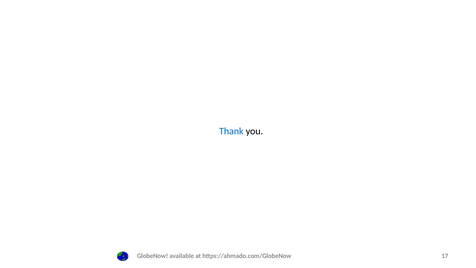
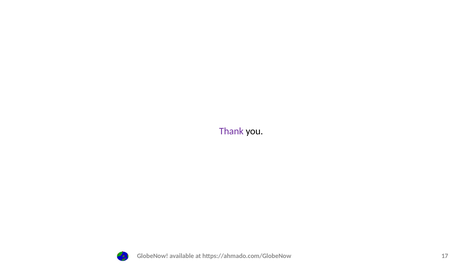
Thank colour: blue -> purple (231, 131)
